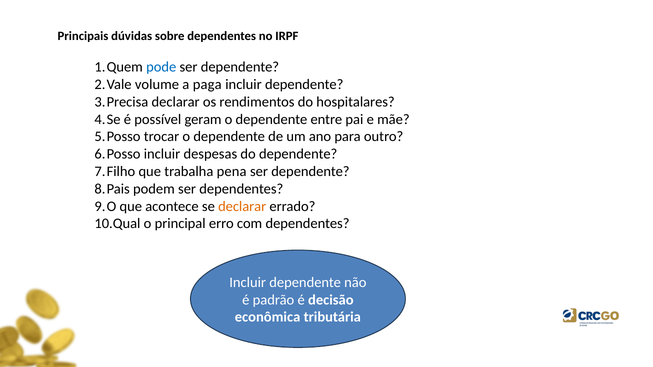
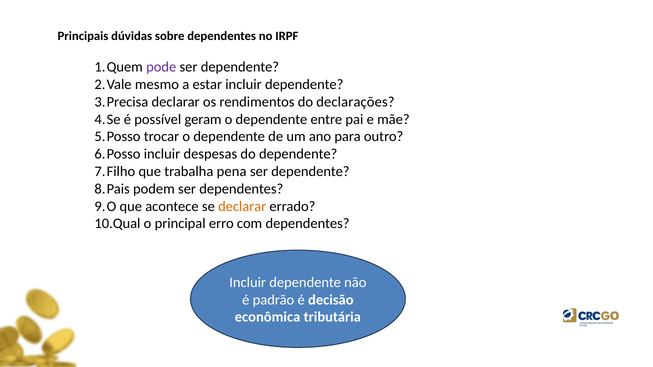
pode colour: blue -> purple (161, 67)
volume: volume -> mesmo (157, 85)
paga: paga -> estar (207, 85)
hospitalares: hospitalares -> declarações (355, 102)
